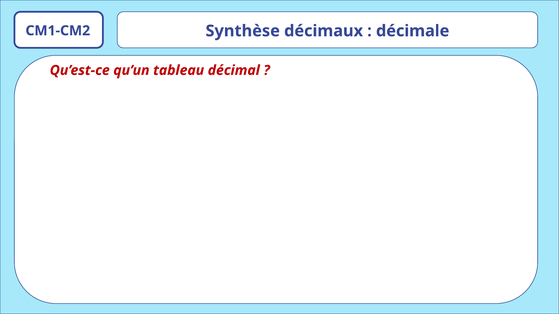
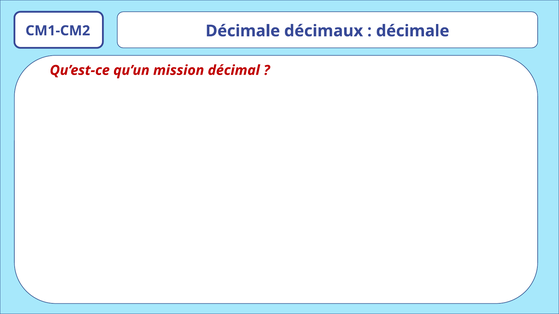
CM1-CM2 Synthèse: Synthèse -> Décimale (243, 31)
tableau: tableau -> mission (179, 70)
